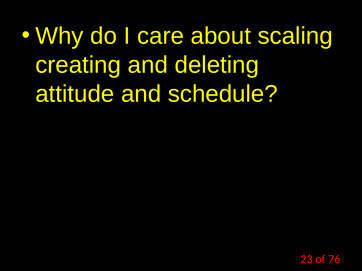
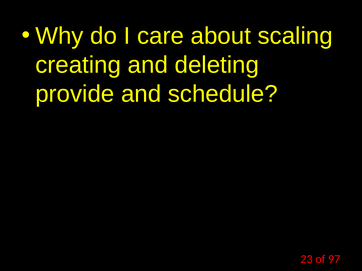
attitude: attitude -> provide (75, 94)
76: 76 -> 97 (334, 260)
